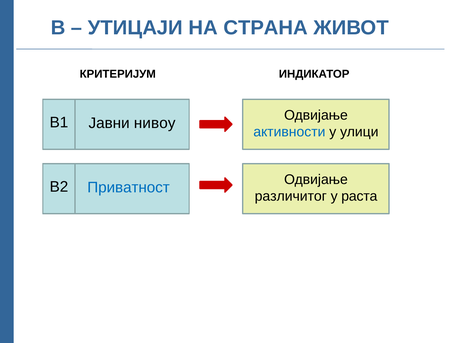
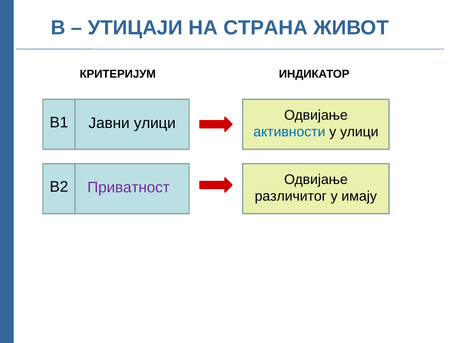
Јавни нивоу: нивоу -> улици (155, 123)
Приватност colour: blue -> purple (129, 187)
раста: раста -> имају (359, 196)
